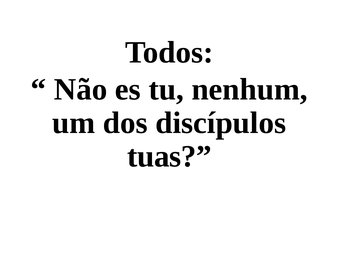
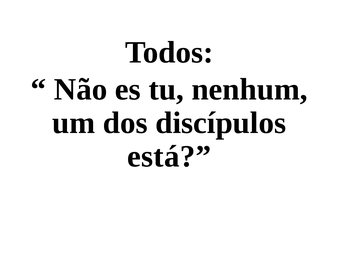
tuas: tuas -> está (169, 156)
